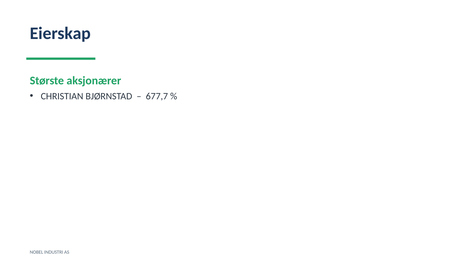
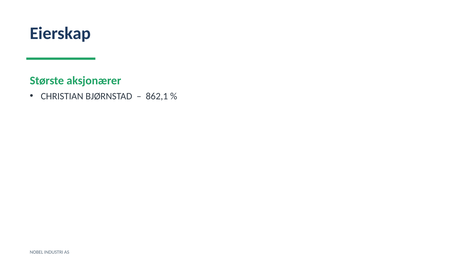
677,7: 677,7 -> 862,1 (157, 96)
